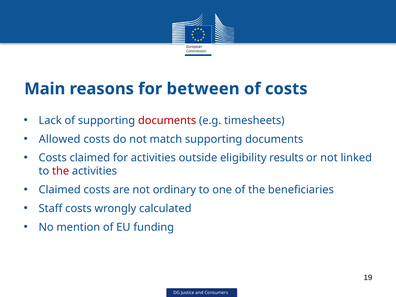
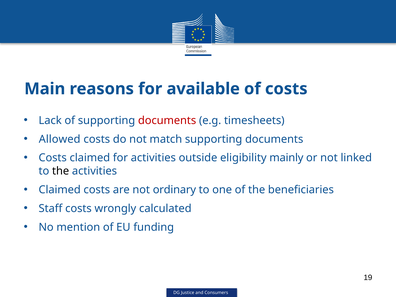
between: between -> available (203, 89)
results: results -> mainly (286, 158)
the colour: red -> black (61, 171)
